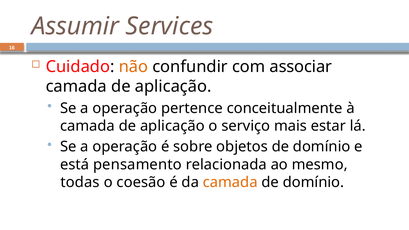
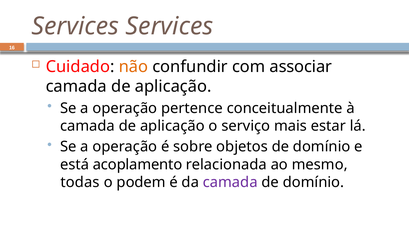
Assumir: Assumir -> Services (75, 26)
pensamento: pensamento -> acoplamento (138, 165)
coesão: coesão -> podem (141, 182)
camada colour: orange -> purple (230, 182)
